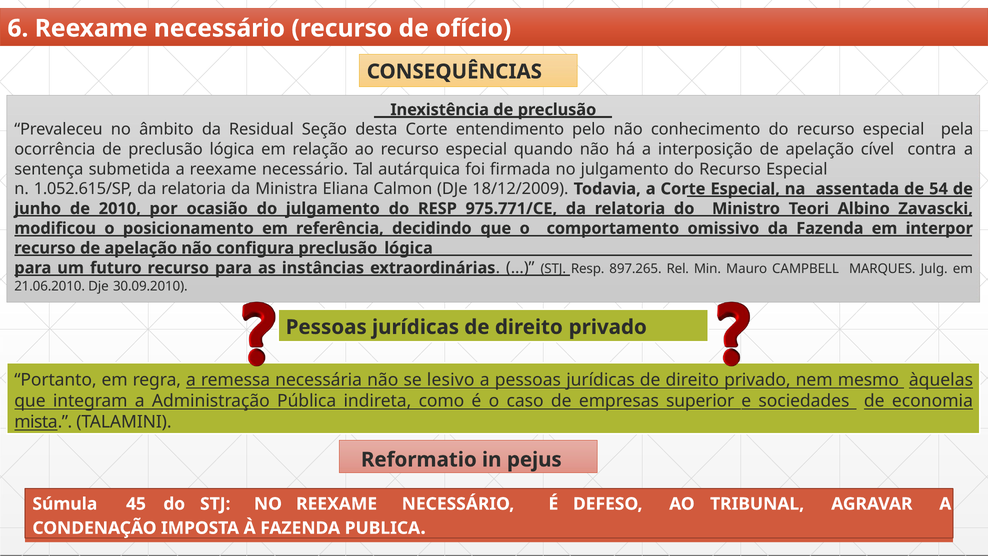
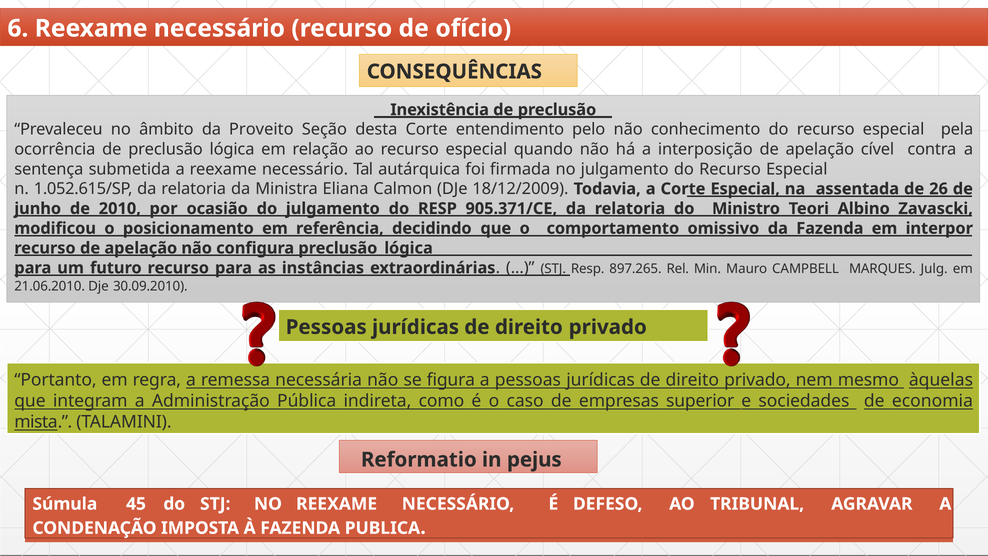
Residual: Residual -> Proveito (261, 129)
54: 54 -> 26 (939, 189)
975.771/CE: 975.771/CE -> 905.371/CE (511, 208)
lesivo: lesivo -> figura (451, 380)
